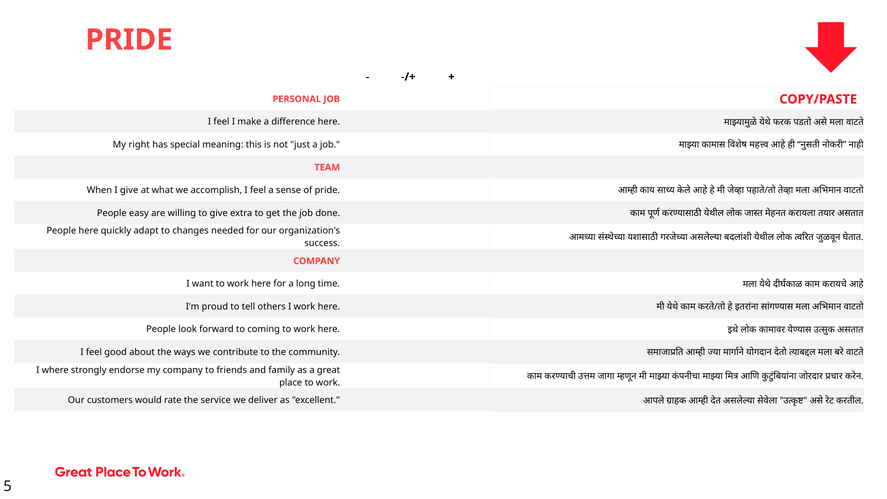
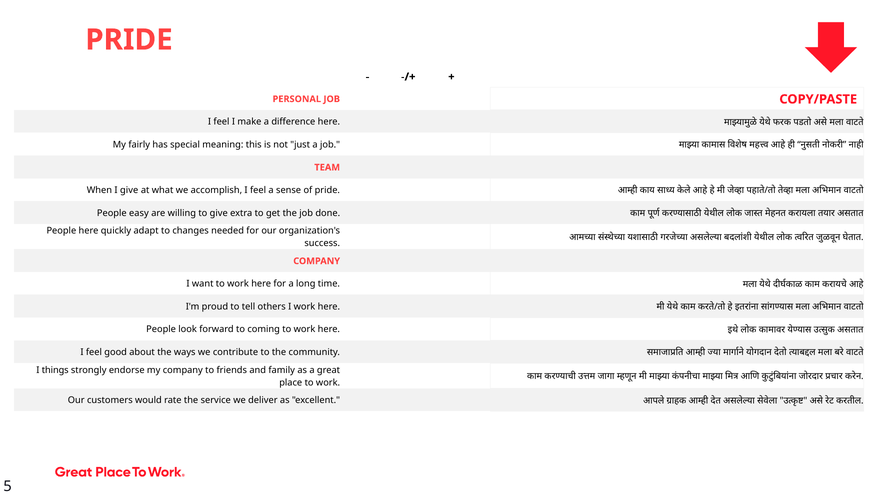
right: right -> fairly (139, 145)
where: where -> things (55, 370)
